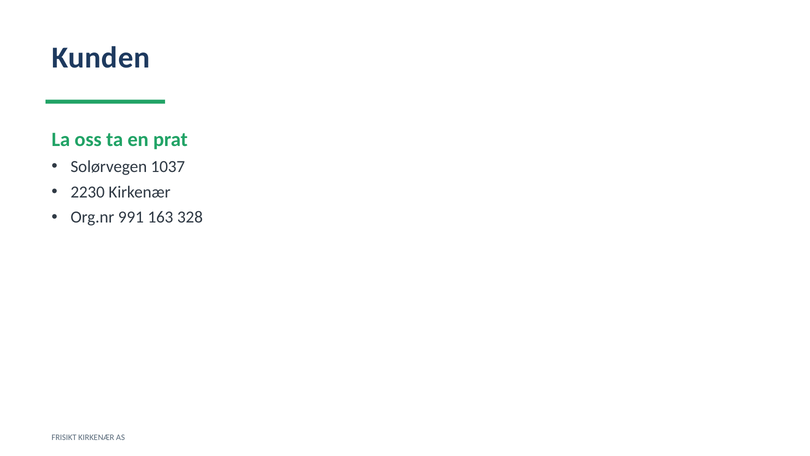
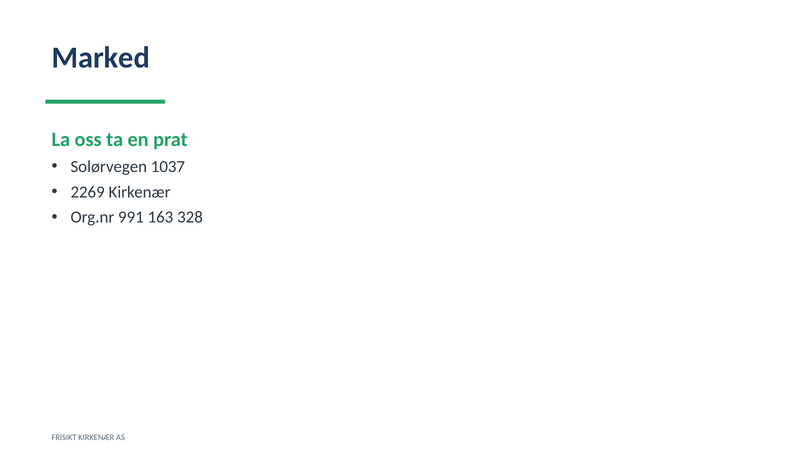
Kunden: Kunden -> Marked (101, 58)
2230: 2230 -> 2269 (88, 192)
